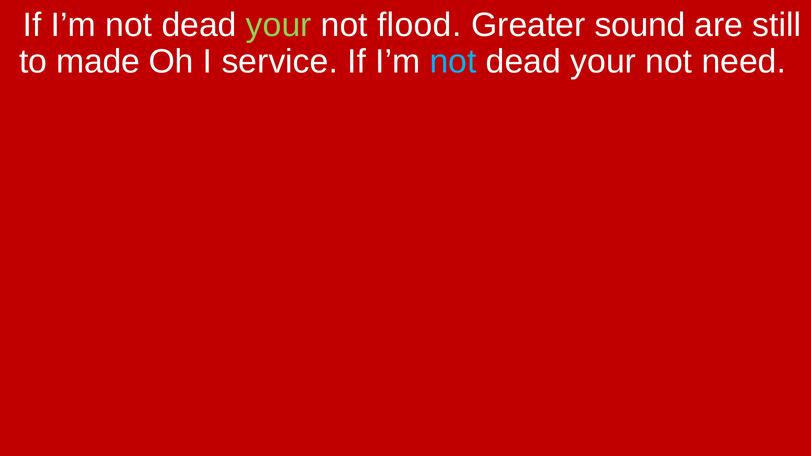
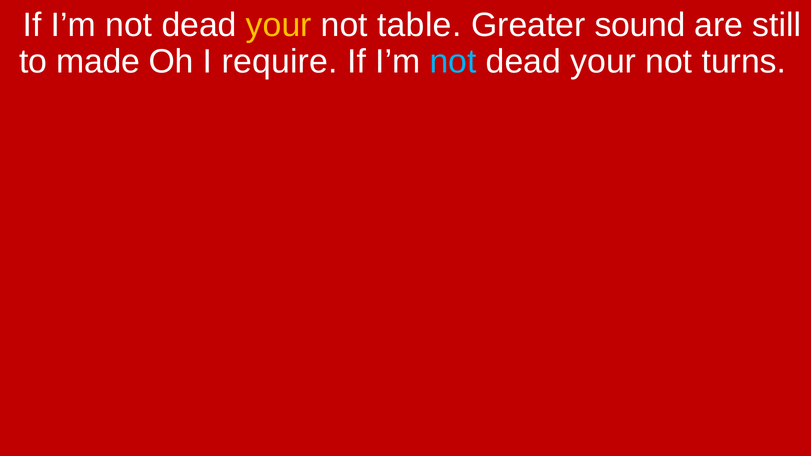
your colour: light green -> yellow (279, 25)
flood: flood -> table (419, 25)
service: service -> require (280, 62)
need: need -> turns (744, 62)
